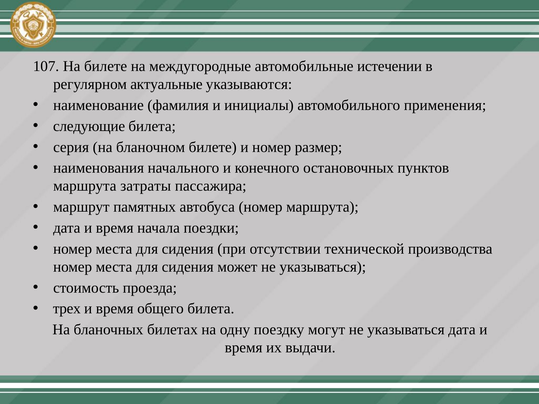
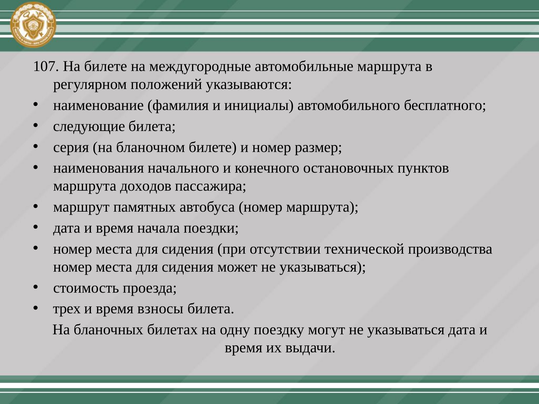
автомобильные истечении: истечении -> маршрута (389, 66)
актуальные: актуальные -> положений (166, 84)
применения: применения -> бесплатного (445, 105)
затраты: затраты -> доходов (146, 186)
общего: общего -> взносы (160, 309)
